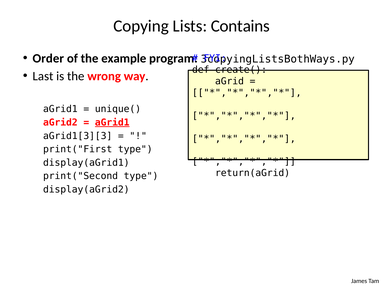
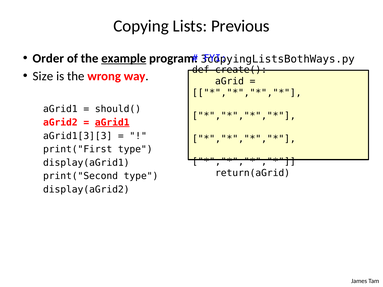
Contains: Contains -> Previous (240, 26)
example underline: none -> present (124, 58)
Last: Last -> Size (43, 76)
unique(: unique( -> should( (118, 109)
